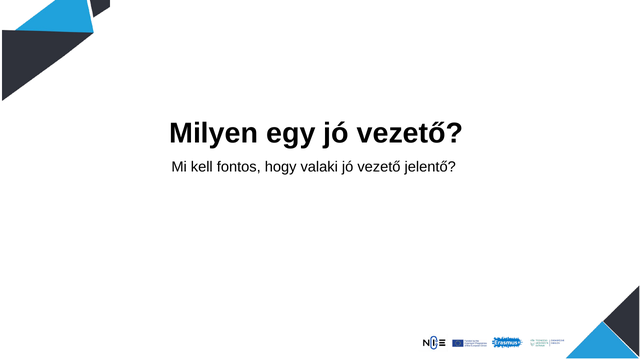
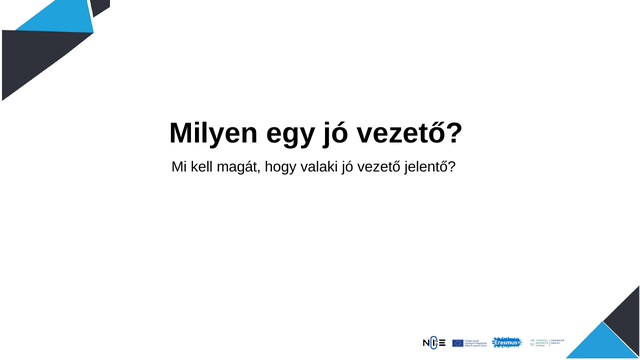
fontos: fontos -> magát (239, 167)
